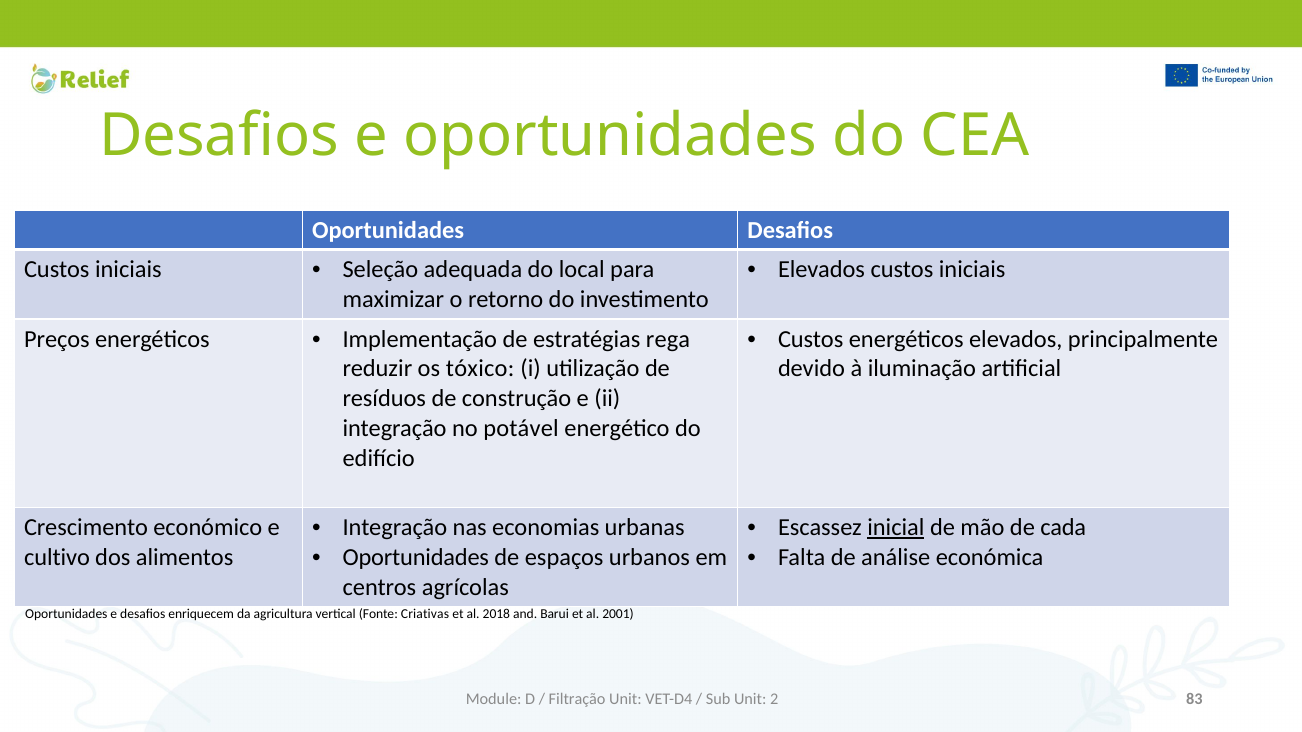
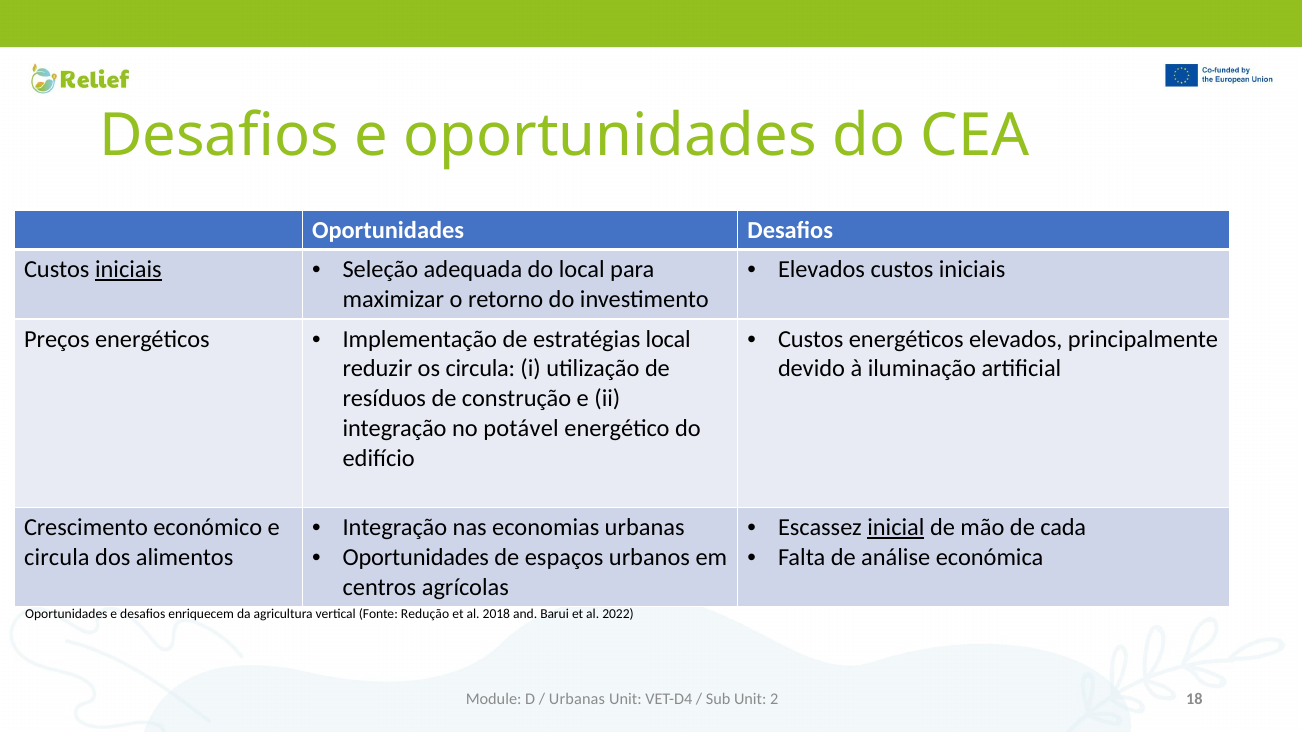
iniciais underline: none -> present (128, 270)
estratégias rega: rega -> local (668, 339)
os tóxico: tóxico -> circula (480, 369)
cultivo: cultivo -> circula (57, 558)
Criativas: Criativas -> Redução (425, 614)
2001: 2001 -> 2022 (618, 614)
Filtração: Filtração -> Urbanas (577, 699)
83: 83 -> 18 (1194, 699)
